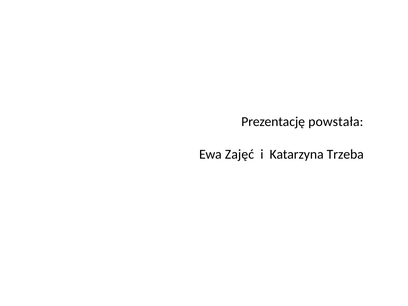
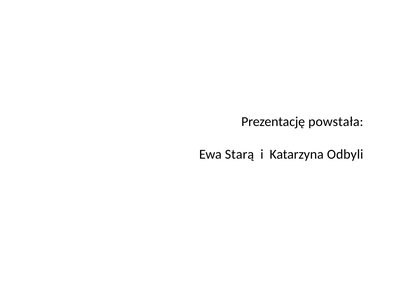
Zajęć: Zajęć -> Starą (239, 154)
Trzeba: Trzeba -> Odbyli (345, 154)
